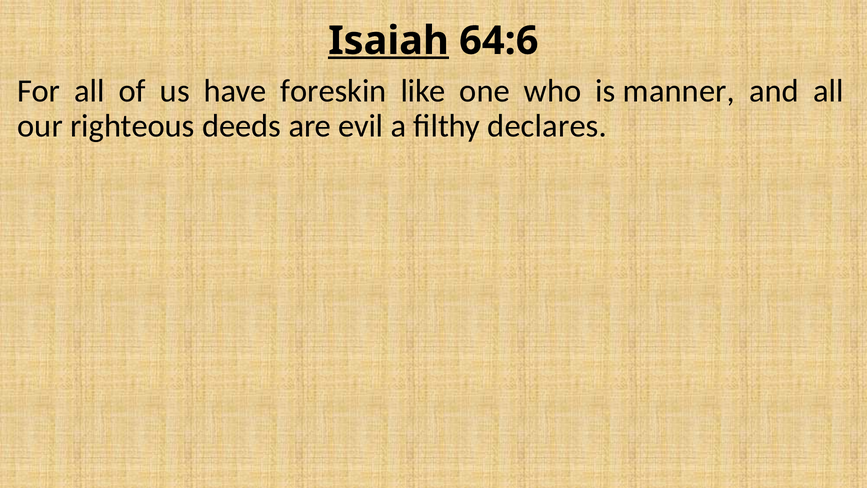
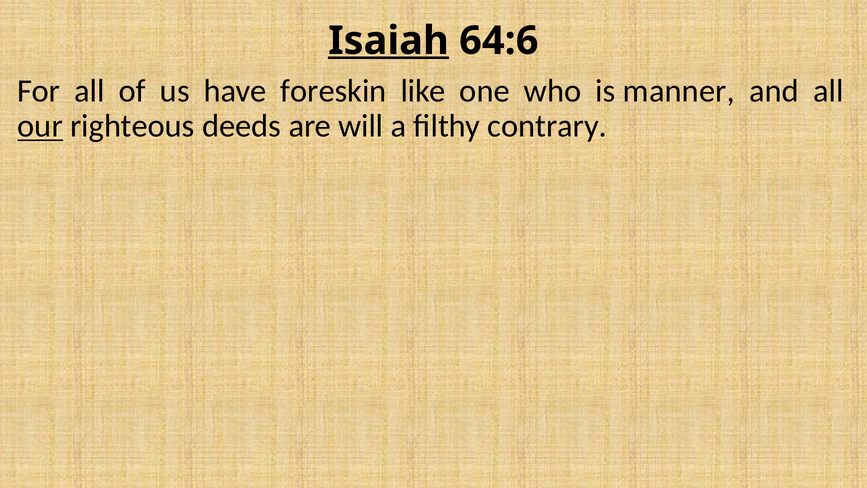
our underline: none -> present (40, 126)
evil: evil -> will (361, 126)
declares: declares -> contrary (547, 126)
